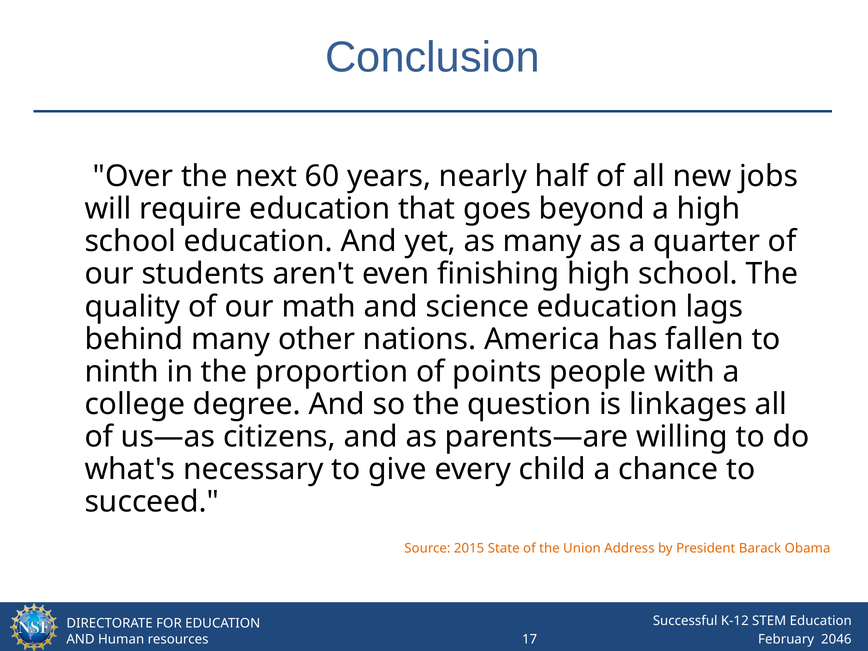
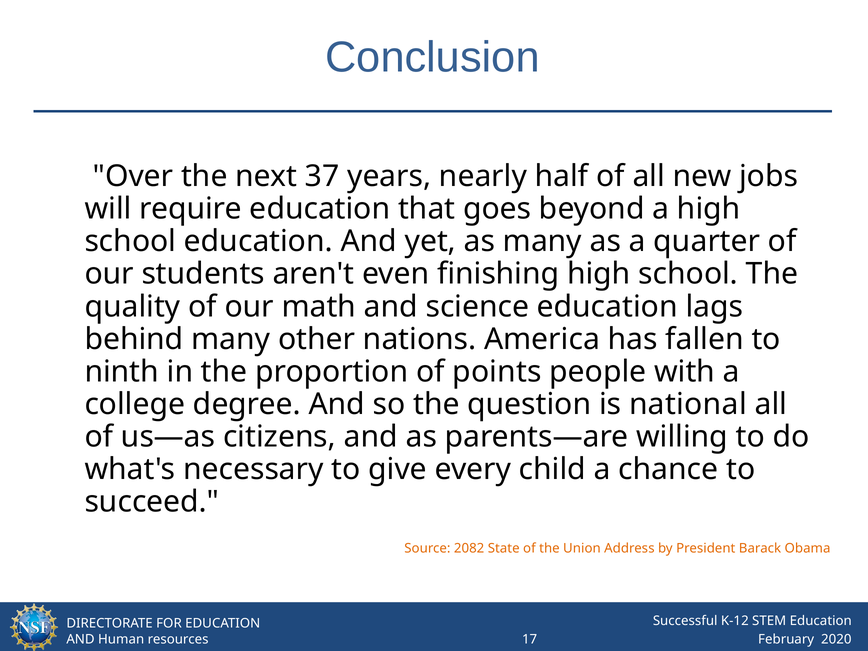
60: 60 -> 37 (322, 176)
linkages: linkages -> national (688, 404)
2015: 2015 -> 2082 (469, 548)
2046: 2046 -> 2020 (836, 639)
